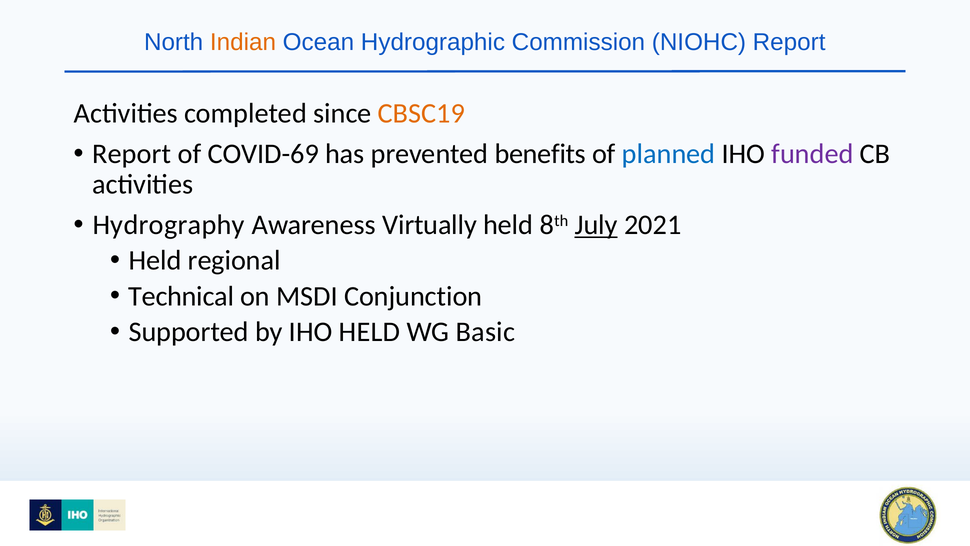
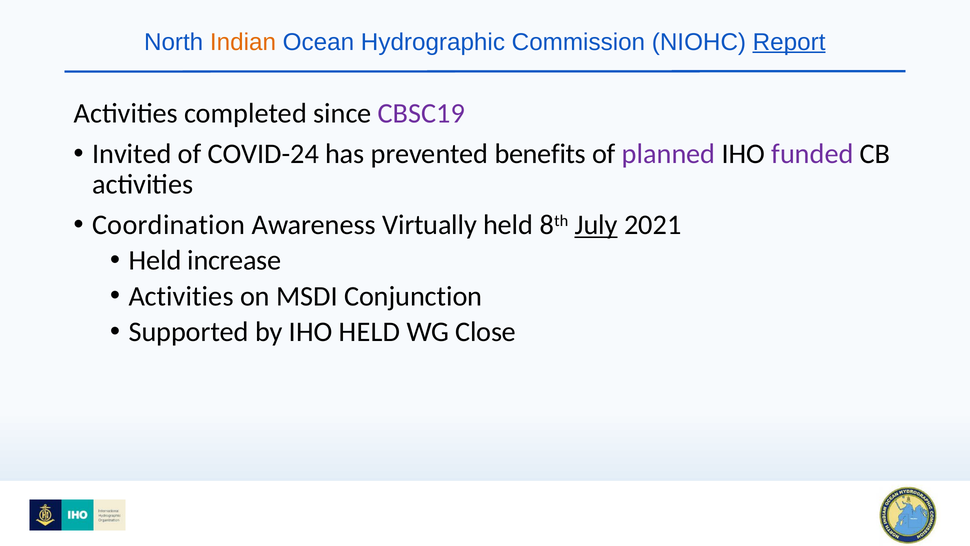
Report underline: none -> present (789, 42)
CBSC19 colour: orange -> purple (421, 113)
Report: Report -> Invited (132, 154)
COVID-69: COVID-69 -> COVID-24 (263, 154)
planned colour: blue -> purple (669, 154)
Hydrography: Hydrography -> Coordination (169, 225)
regional: regional -> increase (234, 260)
Technical: Technical -> Activities (181, 296)
Basic: Basic -> Close (486, 332)
